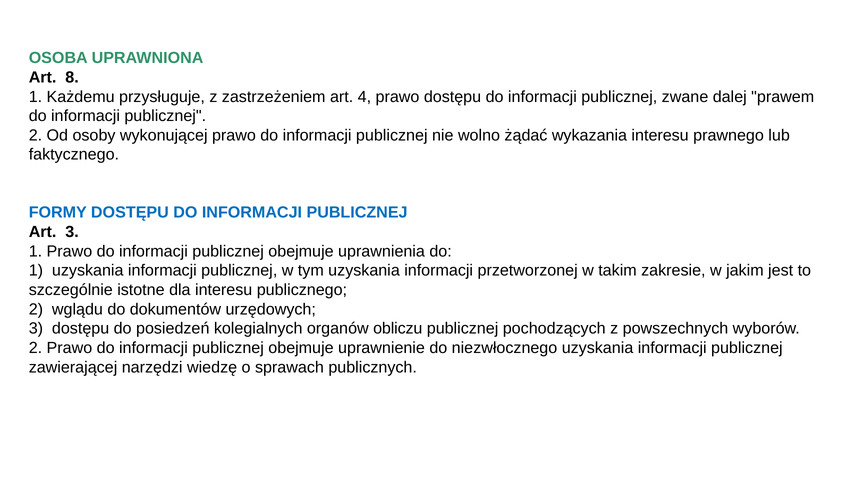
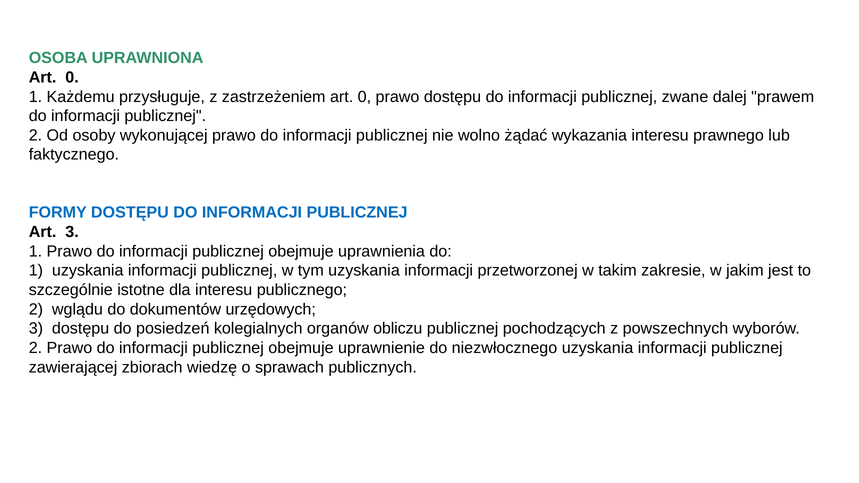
8: 8 -> 0 (72, 77)
zastrzeżeniem art 4: 4 -> 0 (364, 97)
narzędzi: narzędzi -> zbiorach (152, 367)
